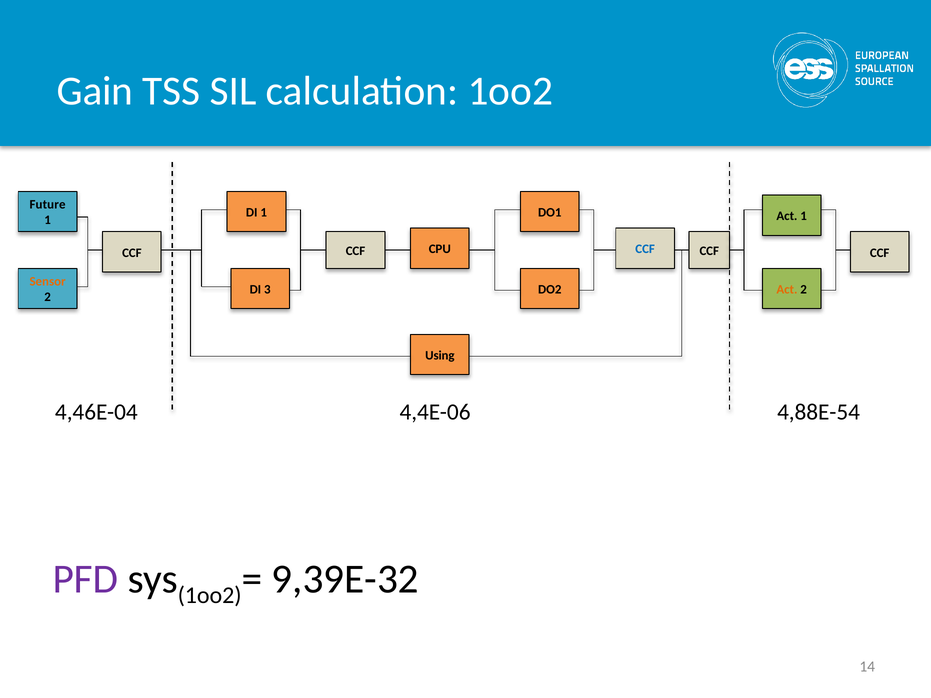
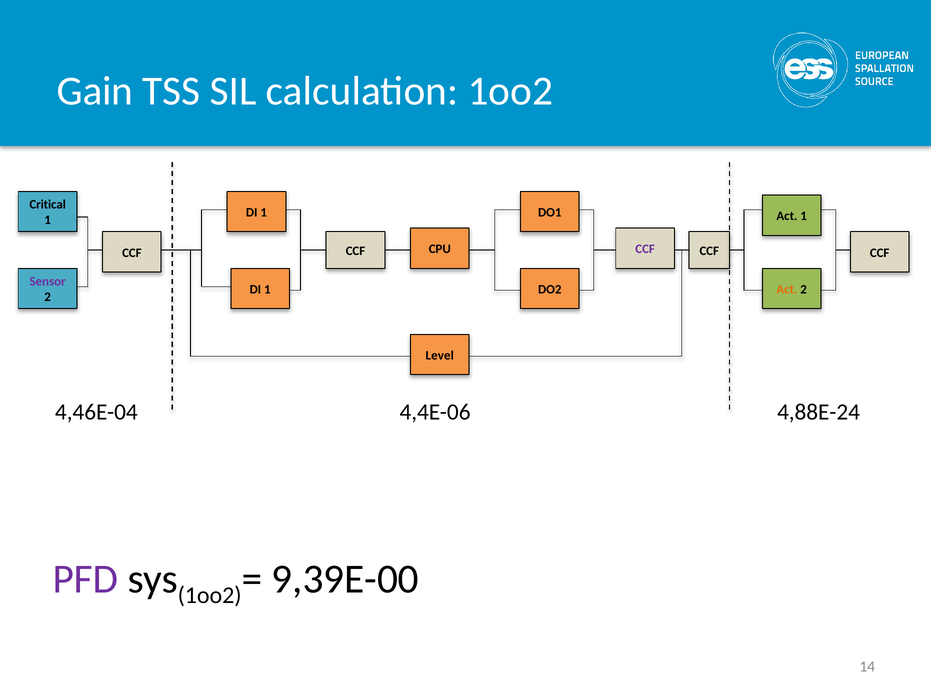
Future: Future -> Critical (48, 205)
CCF colour: blue -> purple (645, 249)
Sensor colour: orange -> purple (48, 282)
3: 3 -> 1 (267, 290)
Using: Using -> Level (440, 355)
4,88E-54: 4,88E-54 -> 4,88E-24 (819, 412)
9,39E-32: 9,39E-32 -> 9,39E-00 (345, 579)
